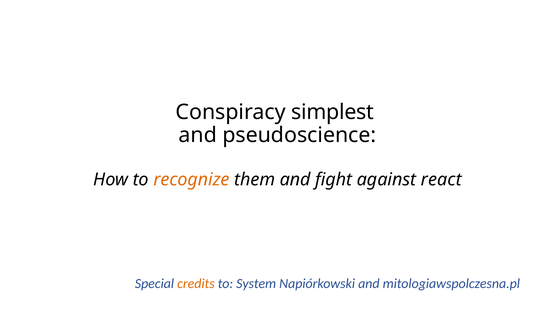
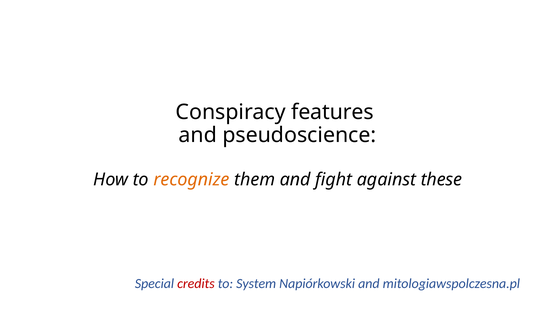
simplest: simplest -> features (332, 112)
react: react -> these (441, 180)
credits colour: orange -> red (196, 284)
